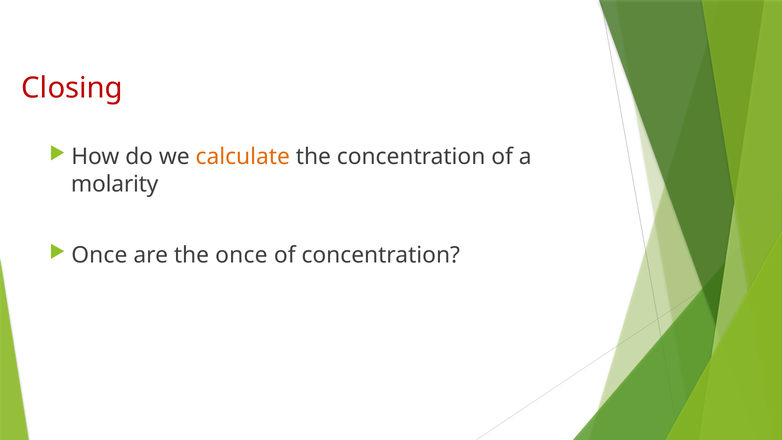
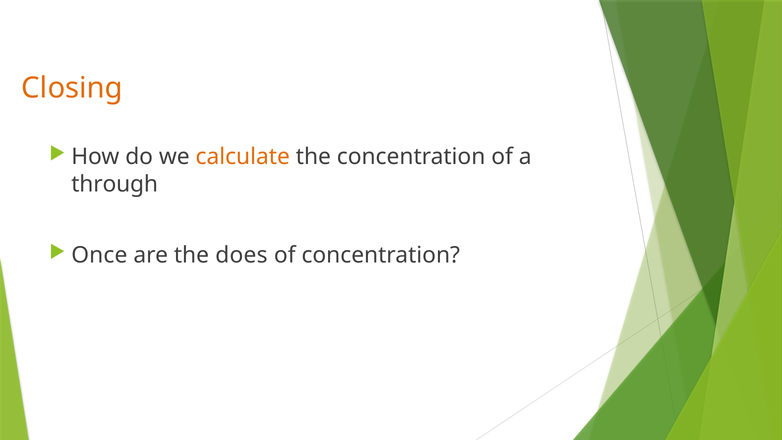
Closing colour: red -> orange (72, 88)
molarity: molarity -> through (115, 184)
the once: once -> does (241, 255)
